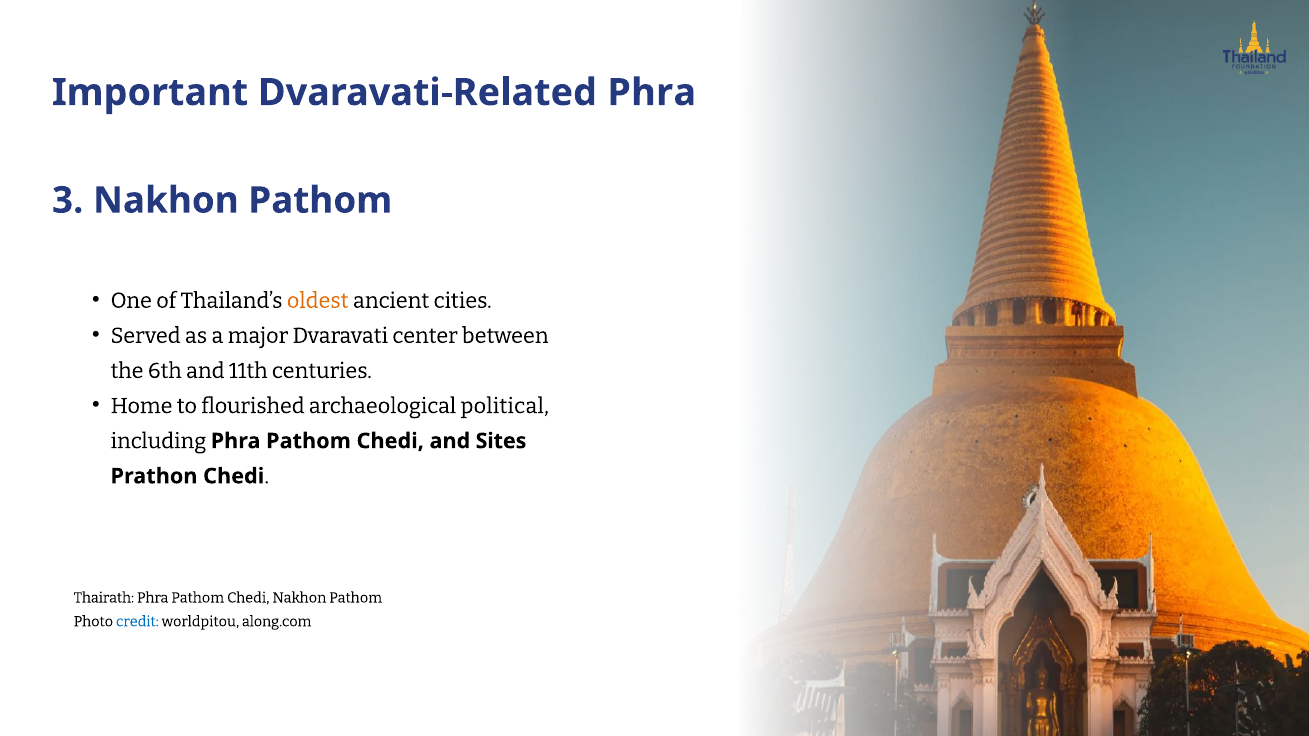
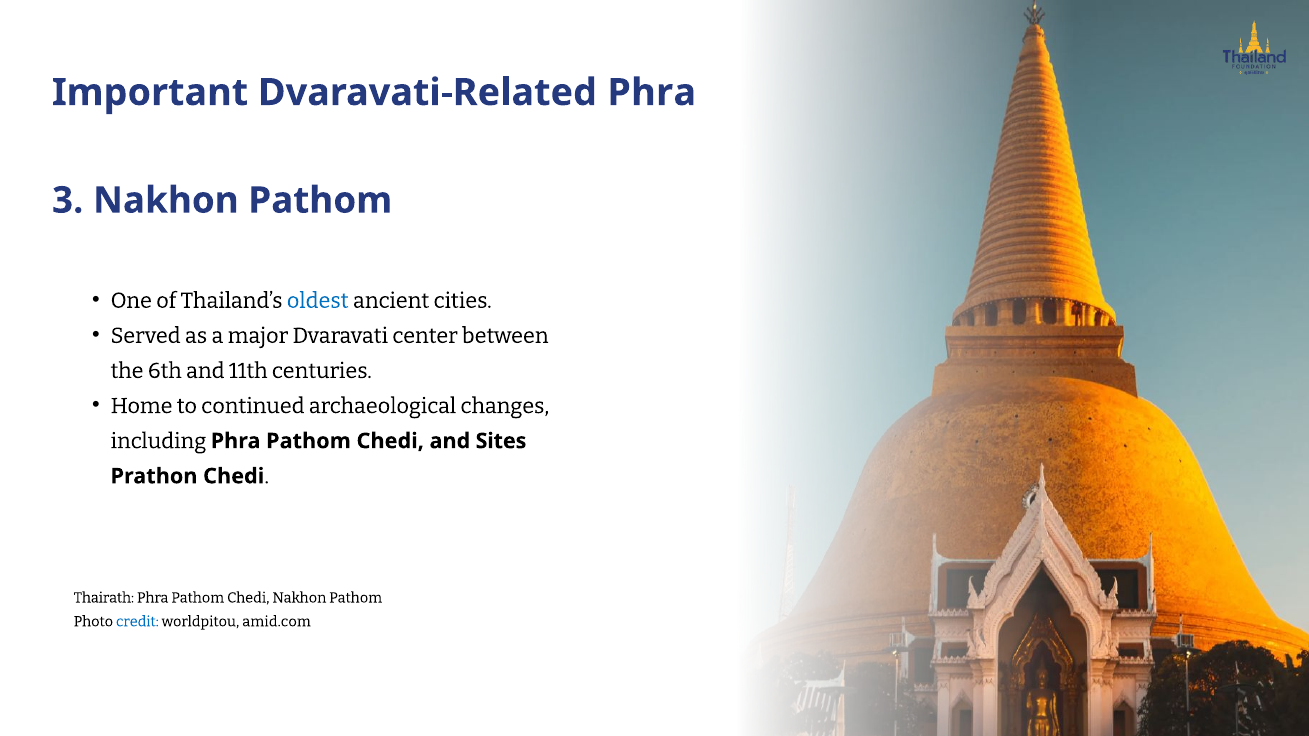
oldest colour: orange -> blue (318, 301)
flourished: flourished -> continued (253, 406)
political: political -> changes (505, 406)
along.com: along.com -> amid.com (277, 622)
